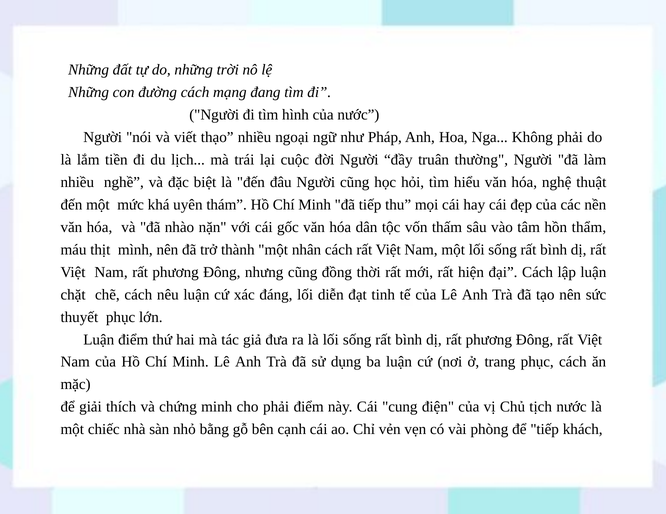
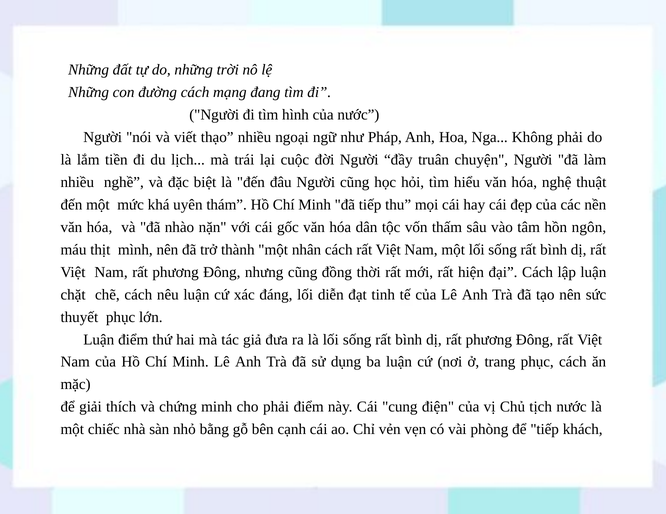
thường: thường -> chuyện (481, 160)
thẩm: thẩm -> ngôn (589, 227)
